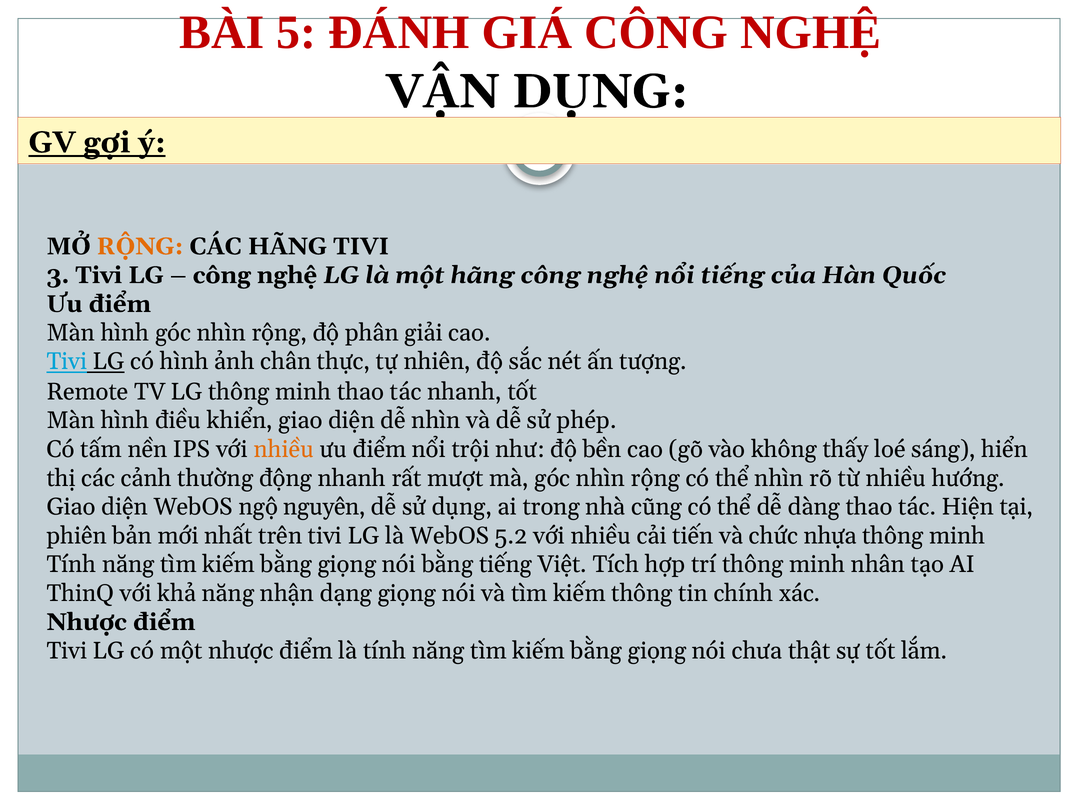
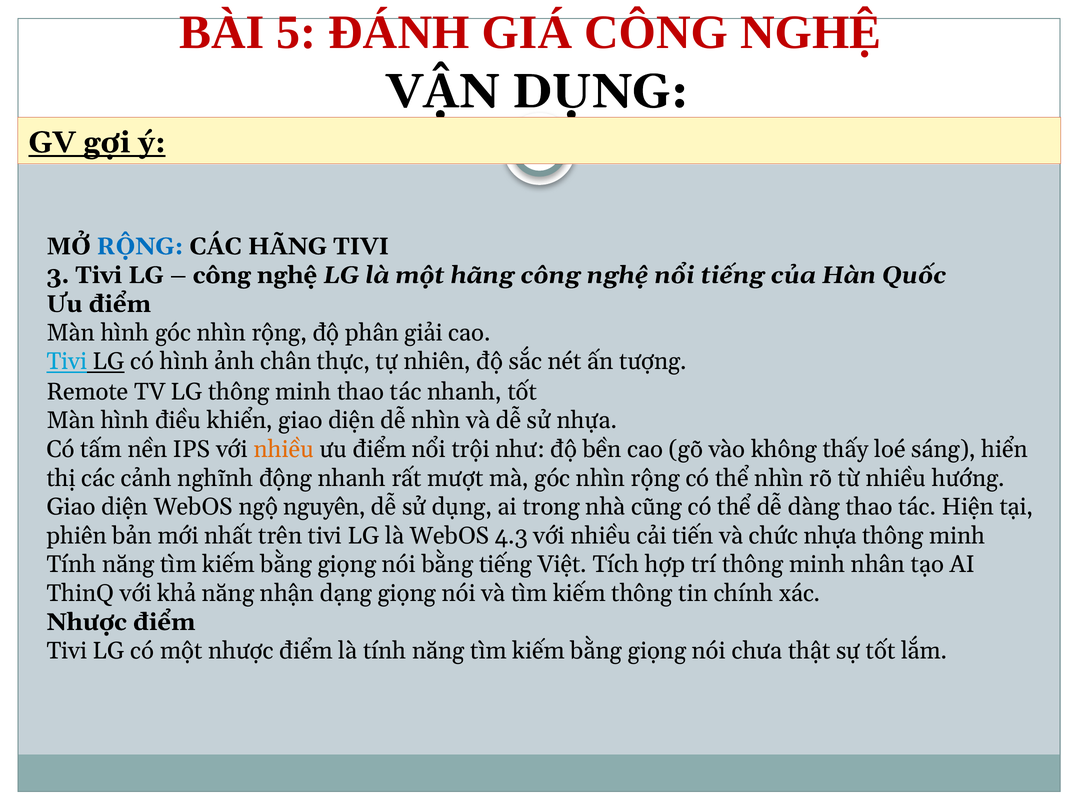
RỘNG colour: orange -> blue (140, 246)
sử phép: phép -> nhựa (587, 420)
thường: thường -> nghĩnh (215, 478)
5.2: 5.2 -> 4.3 (511, 535)
